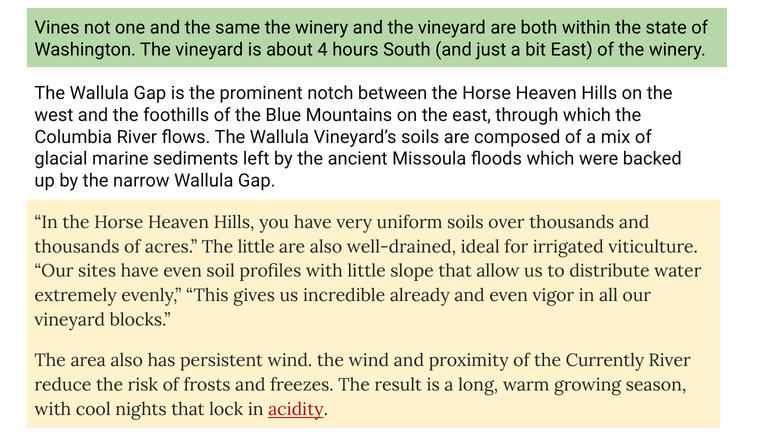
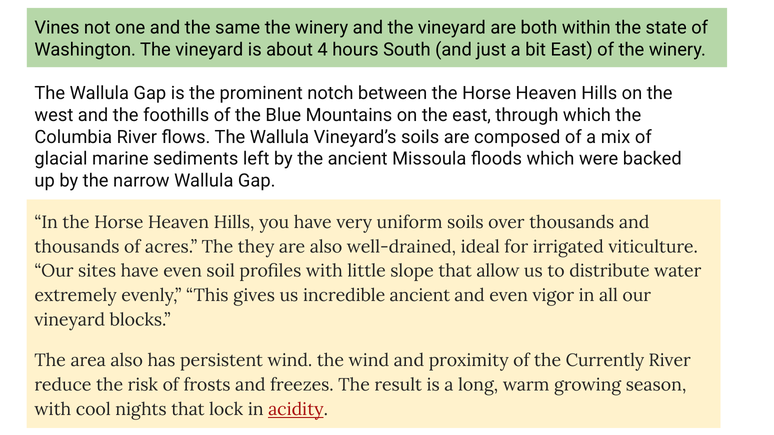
The little: little -> they (256, 247)
incredible already: already -> ancient (420, 296)
